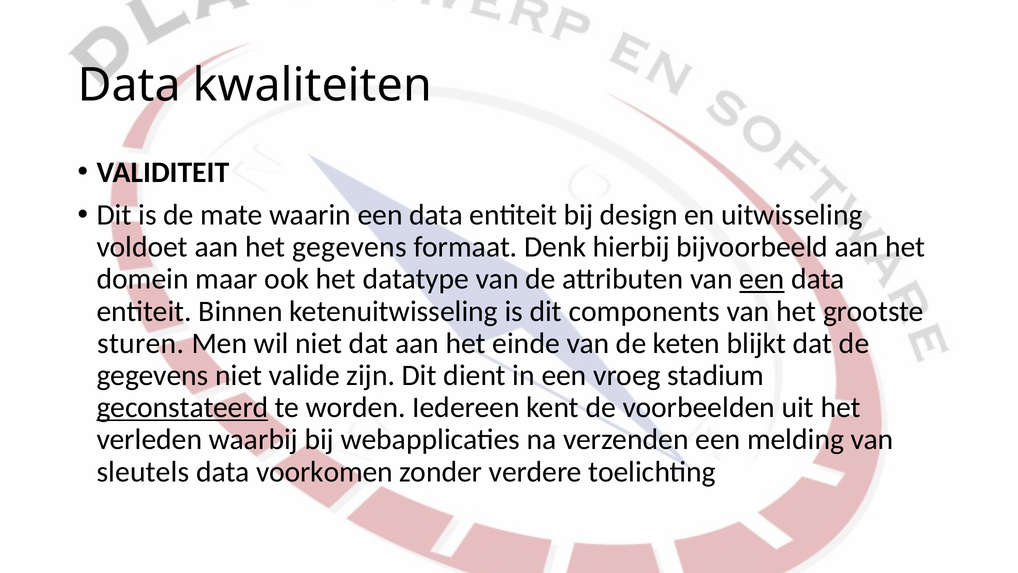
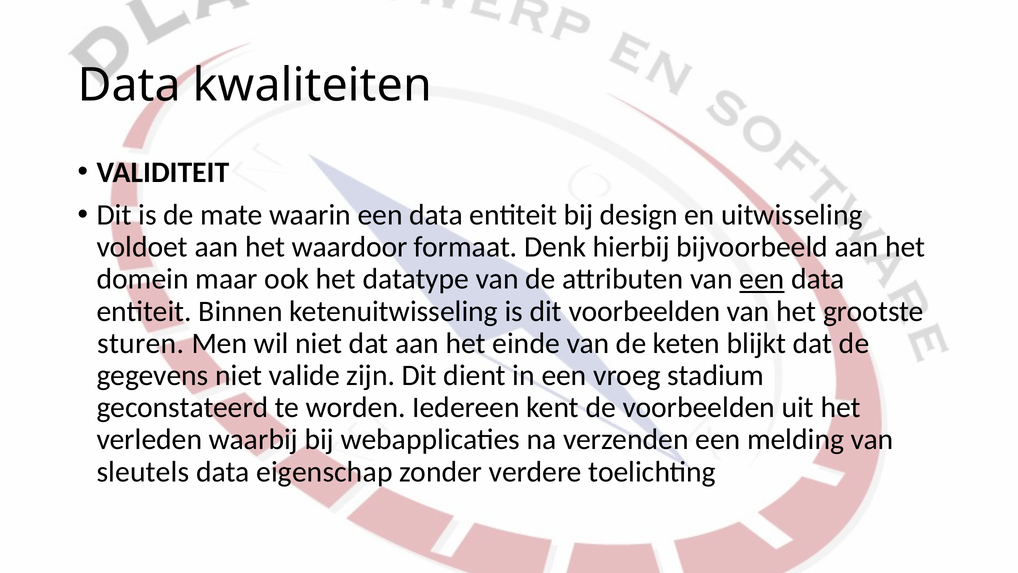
het gegevens: gegevens -> waardoor (350, 247)
dit components: components -> voorbeelden (644, 311)
geconstateerd underline: present -> none (182, 407)
voorkomen: voorkomen -> eigenschap (324, 471)
